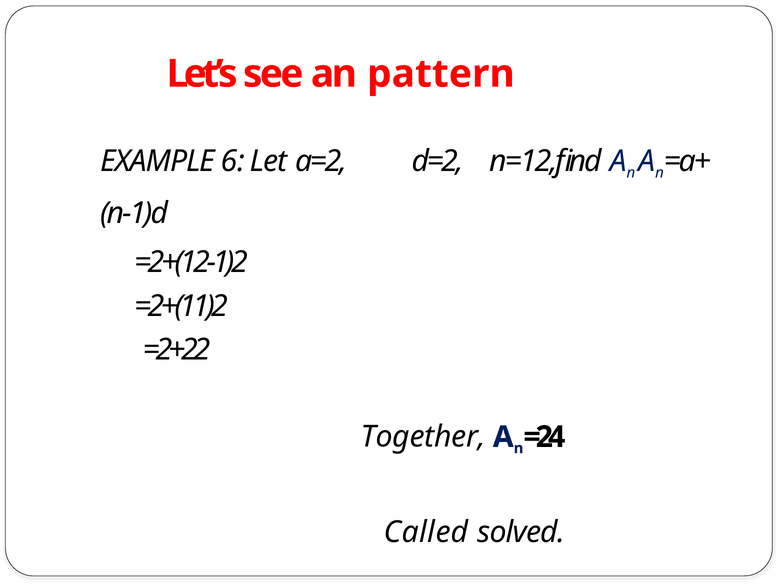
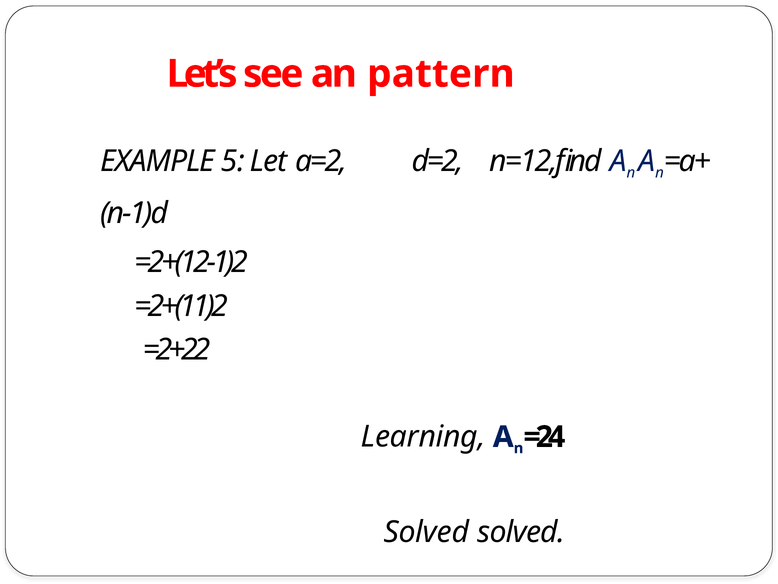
6: 6 -> 5 (233, 161)
Together: Together -> Learning (423, 437)
Called: Called -> Solved (426, 532)
